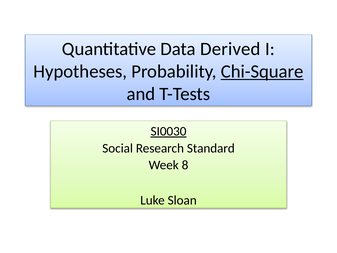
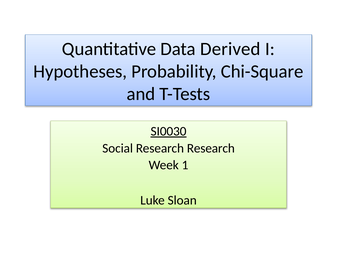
Chi-Square underline: present -> none (262, 71)
Research Standard: Standard -> Research (211, 148)
8: 8 -> 1 (185, 165)
